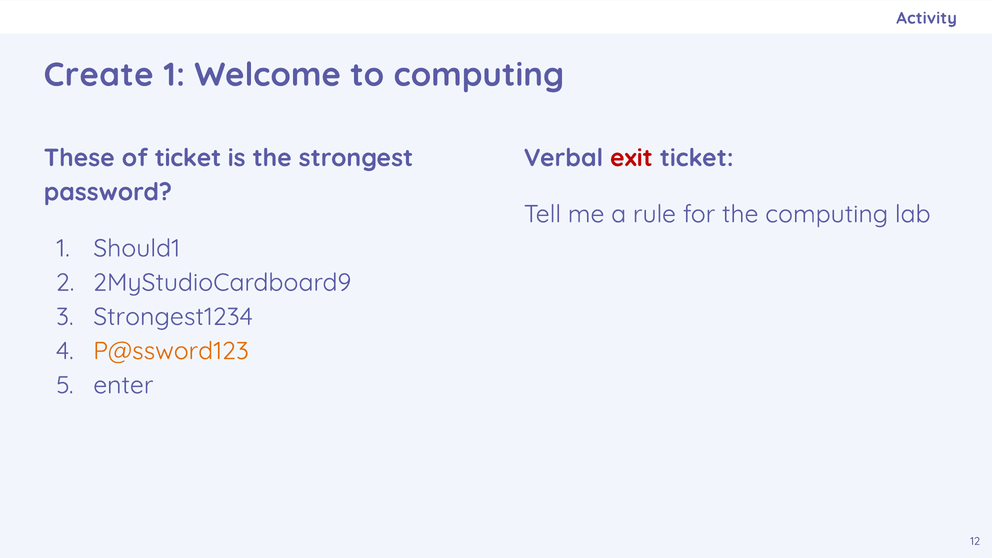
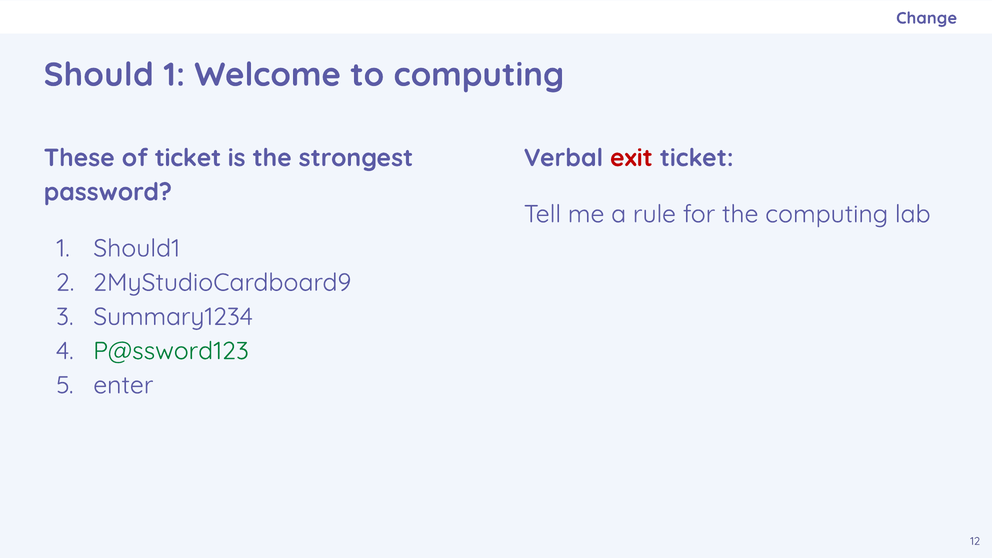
Activity: Activity -> Change (927, 18)
Create: Create -> Should (99, 75)
Strongest1234: Strongest1234 -> Summary1234 (173, 317)
P@ssword123 colour: orange -> green (171, 351)
